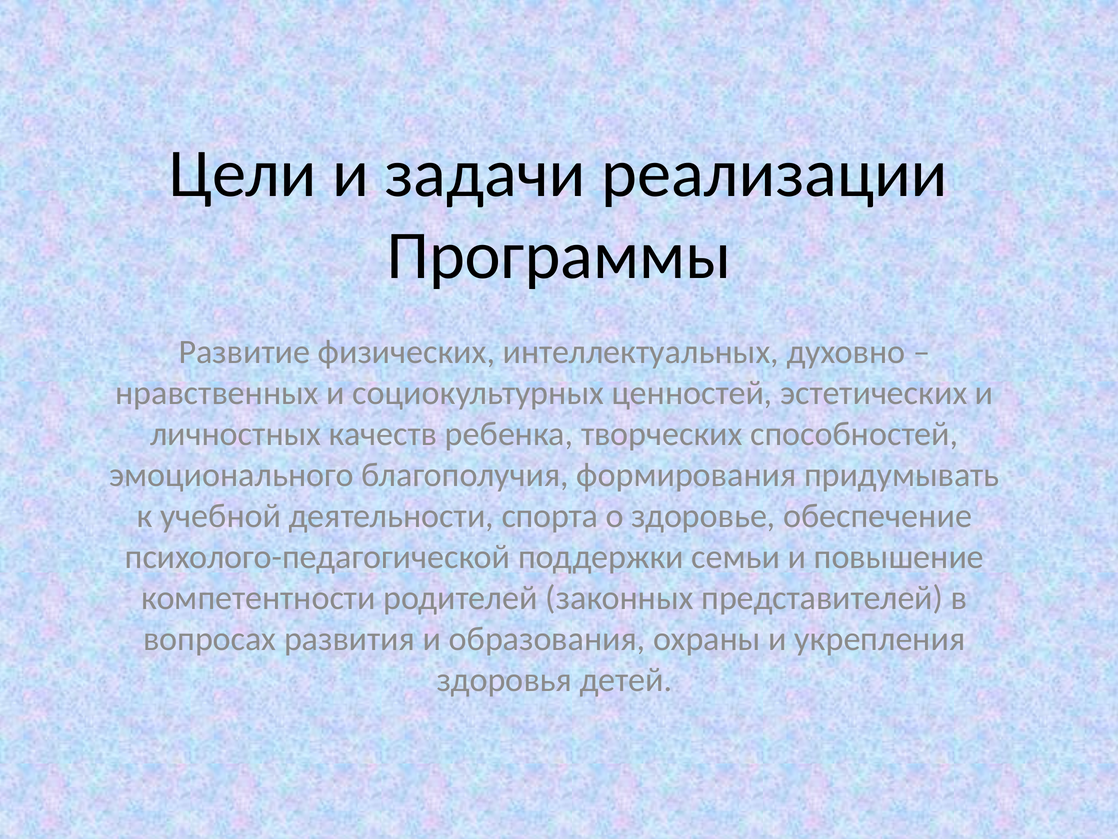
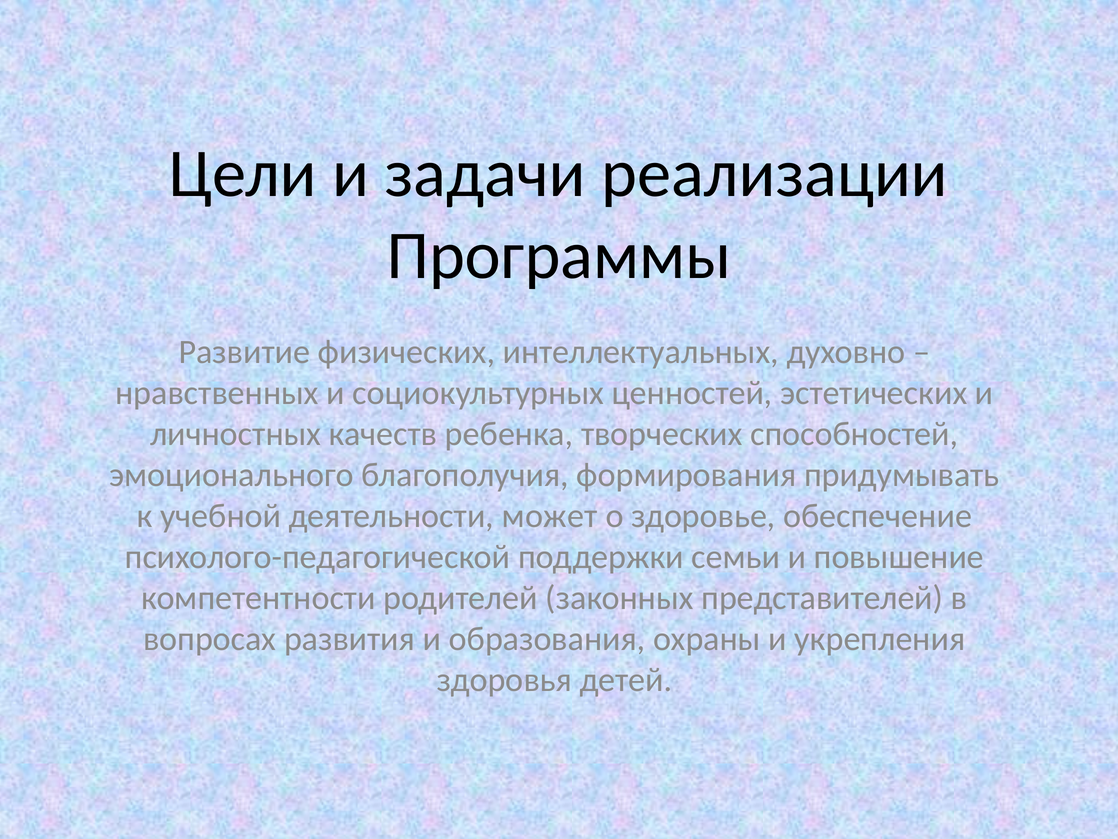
спорта: спорта -> может (550, 516)
